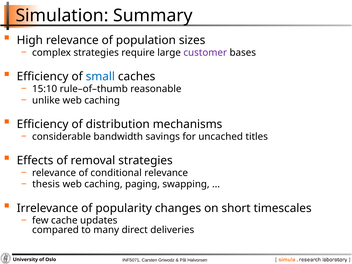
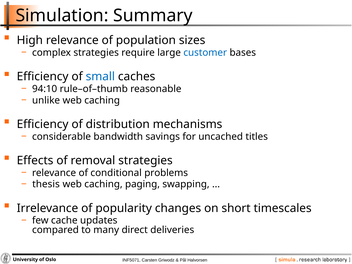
customer colour: purple -> blue (205, 53)
15:10: 15:10 -> 94:10 (45, 89)
conditional relevance: relevance -> problems (166, 173)
